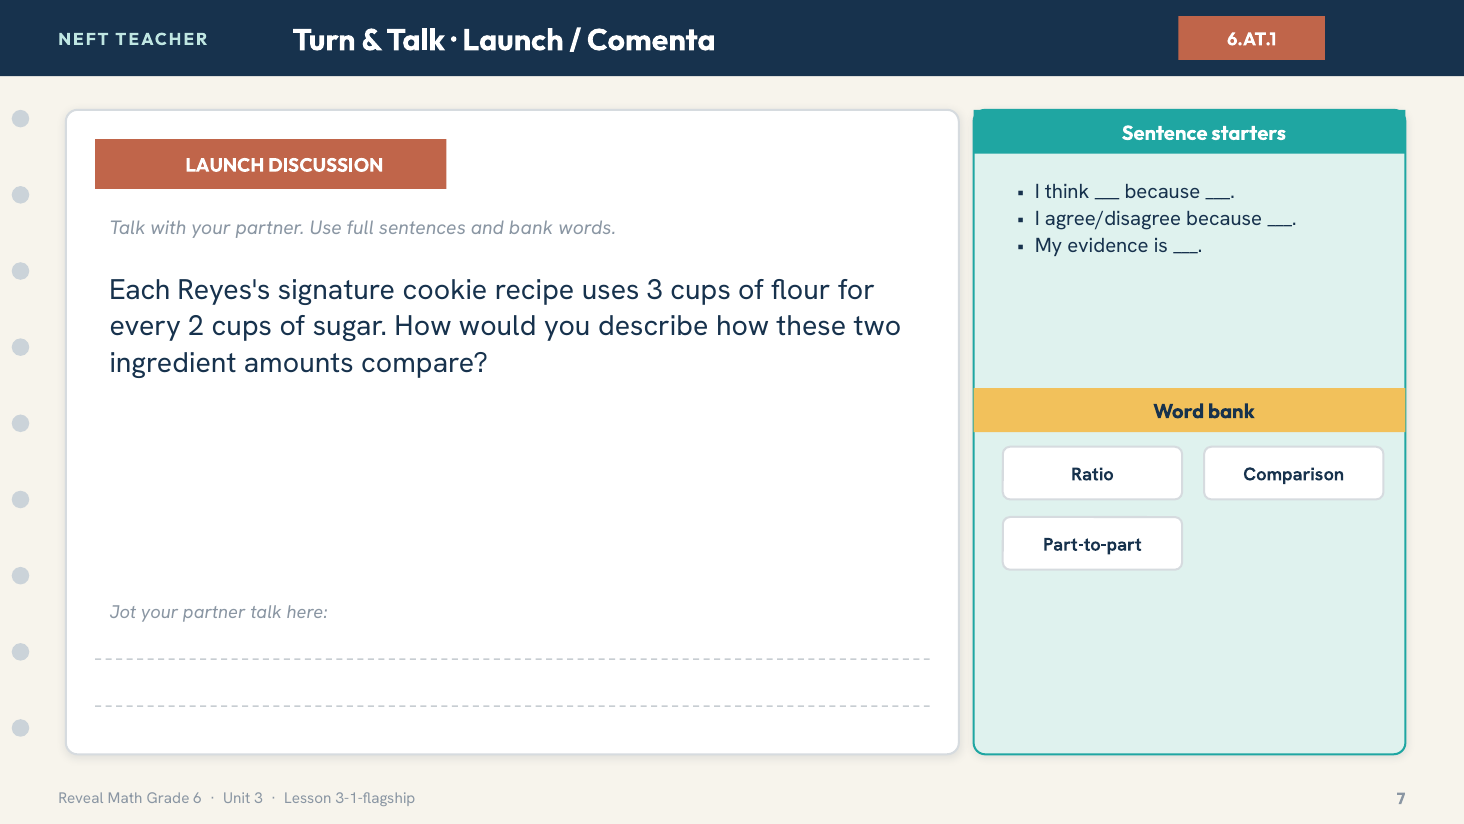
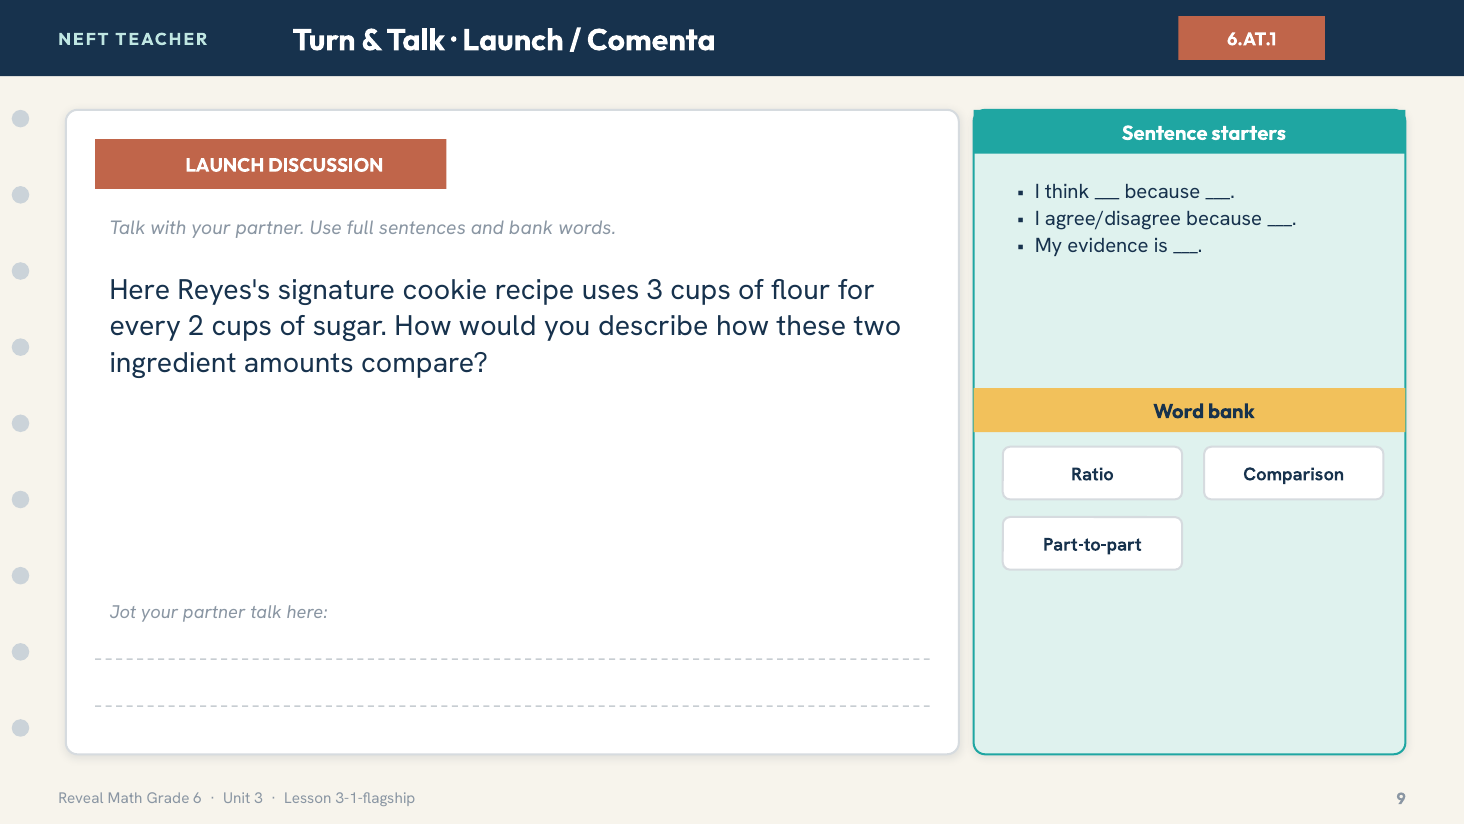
Each: Each -> Here (140, 290)
7: 7 -> 9 (1401, 798)
